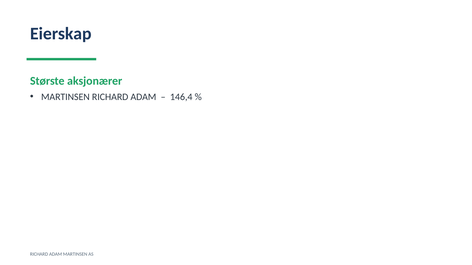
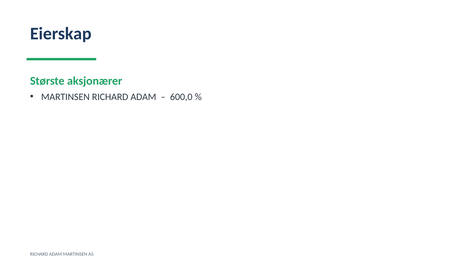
146,4: 146,4 -> 600,0 (181, 97)
